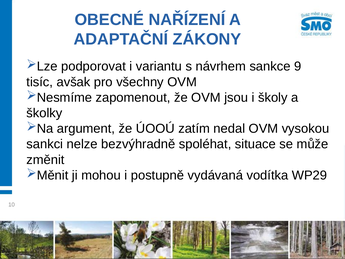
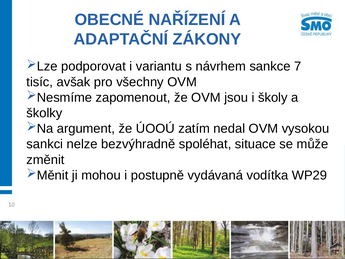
9: 9 -> 7 (298, 66)
